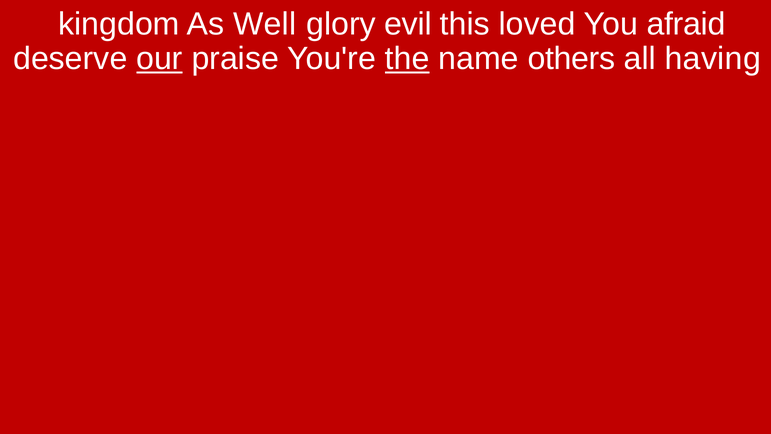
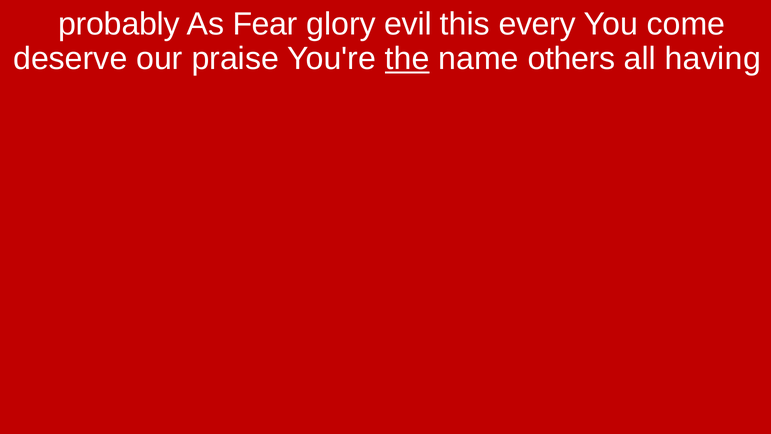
kingdom: kingdom -> probably (119, 24)
Well: Well -> Fear (265, 24)
loved: loved -> every (537, 24)
afraid: afraid -> come (686, 24)
our underline: present -> none (159, 59)
